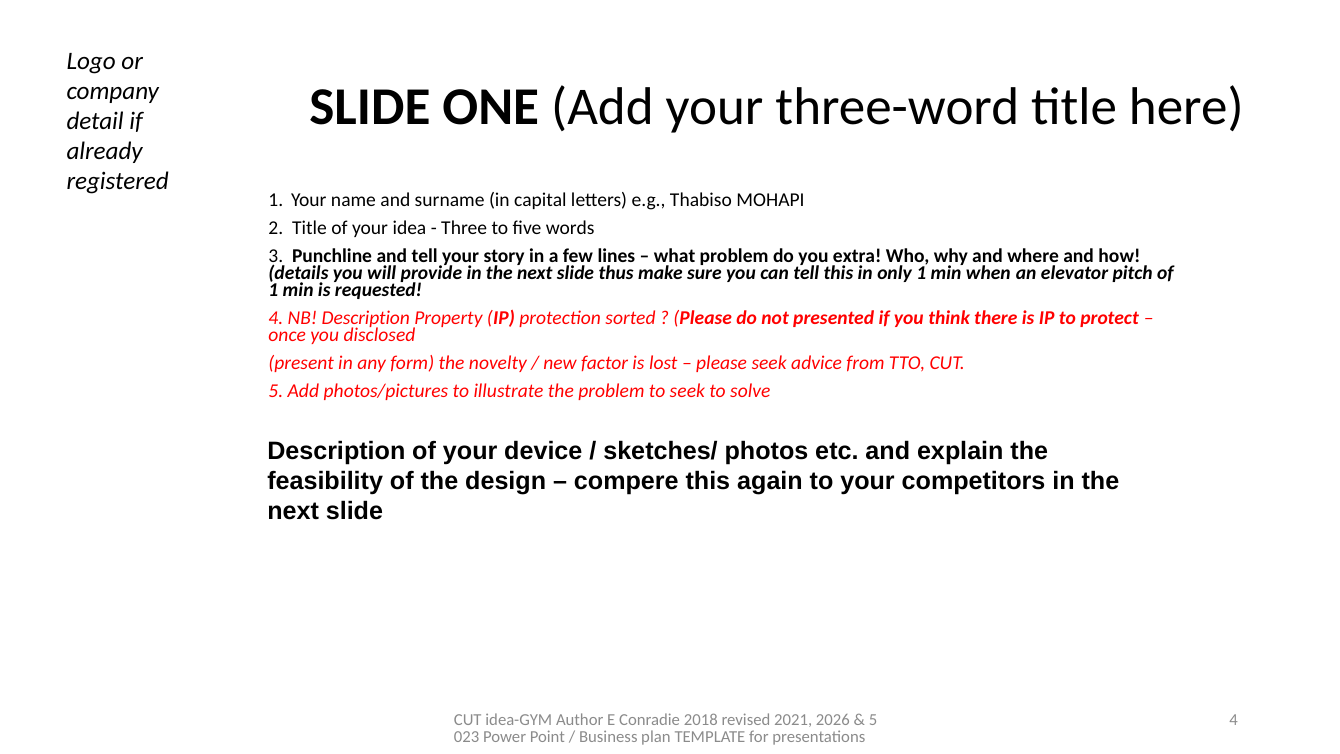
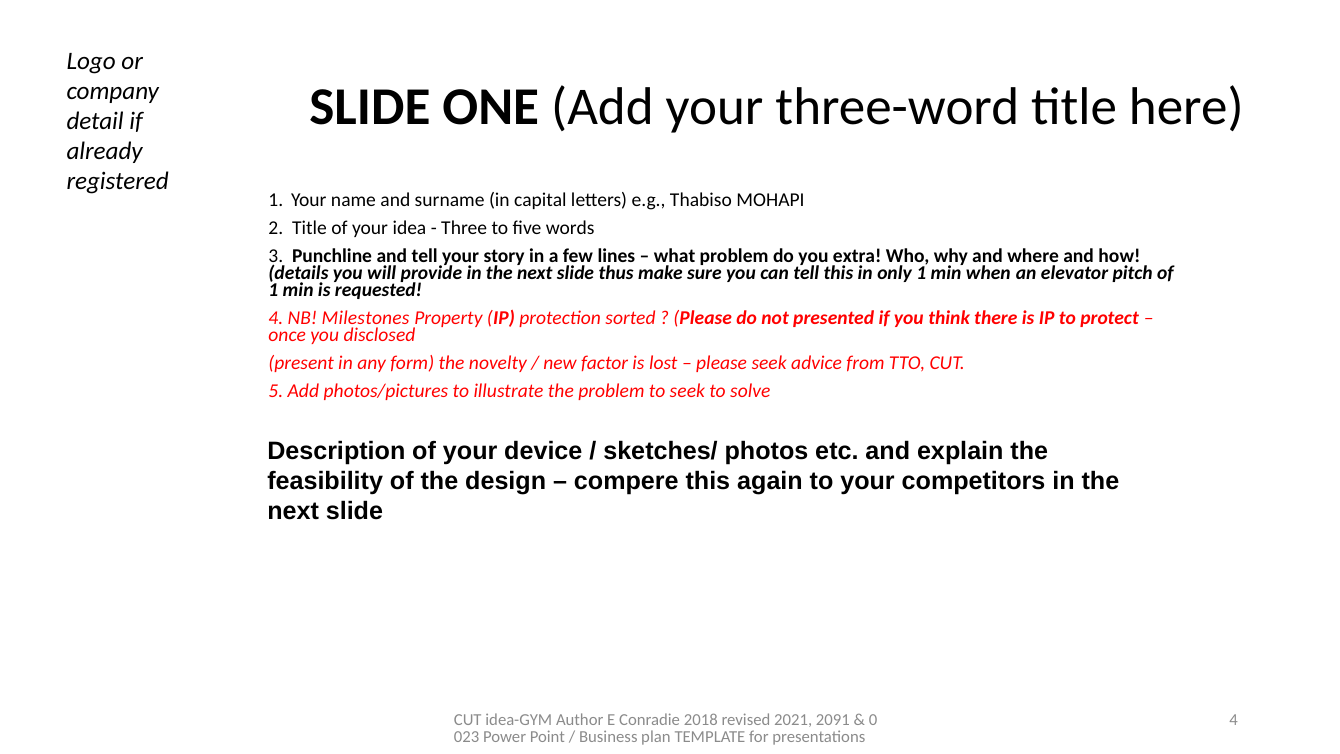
NB Description: Description -> Milestones (366, 318)
2026: 2026 -> 2091 (833, 720)
5: 5 -> 0 (873, 720)
